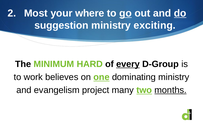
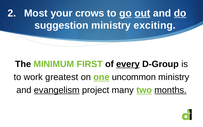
where: where -> crows (90, 13)
out underline: none -> present (142, 13)
HARD: HARD -> FIRST (90, 64)
believes: believes -> greatest (62, 77)
dominating: dominating -> uncommon (134, 77)
evangelism underline: none -> present (57, 90)
